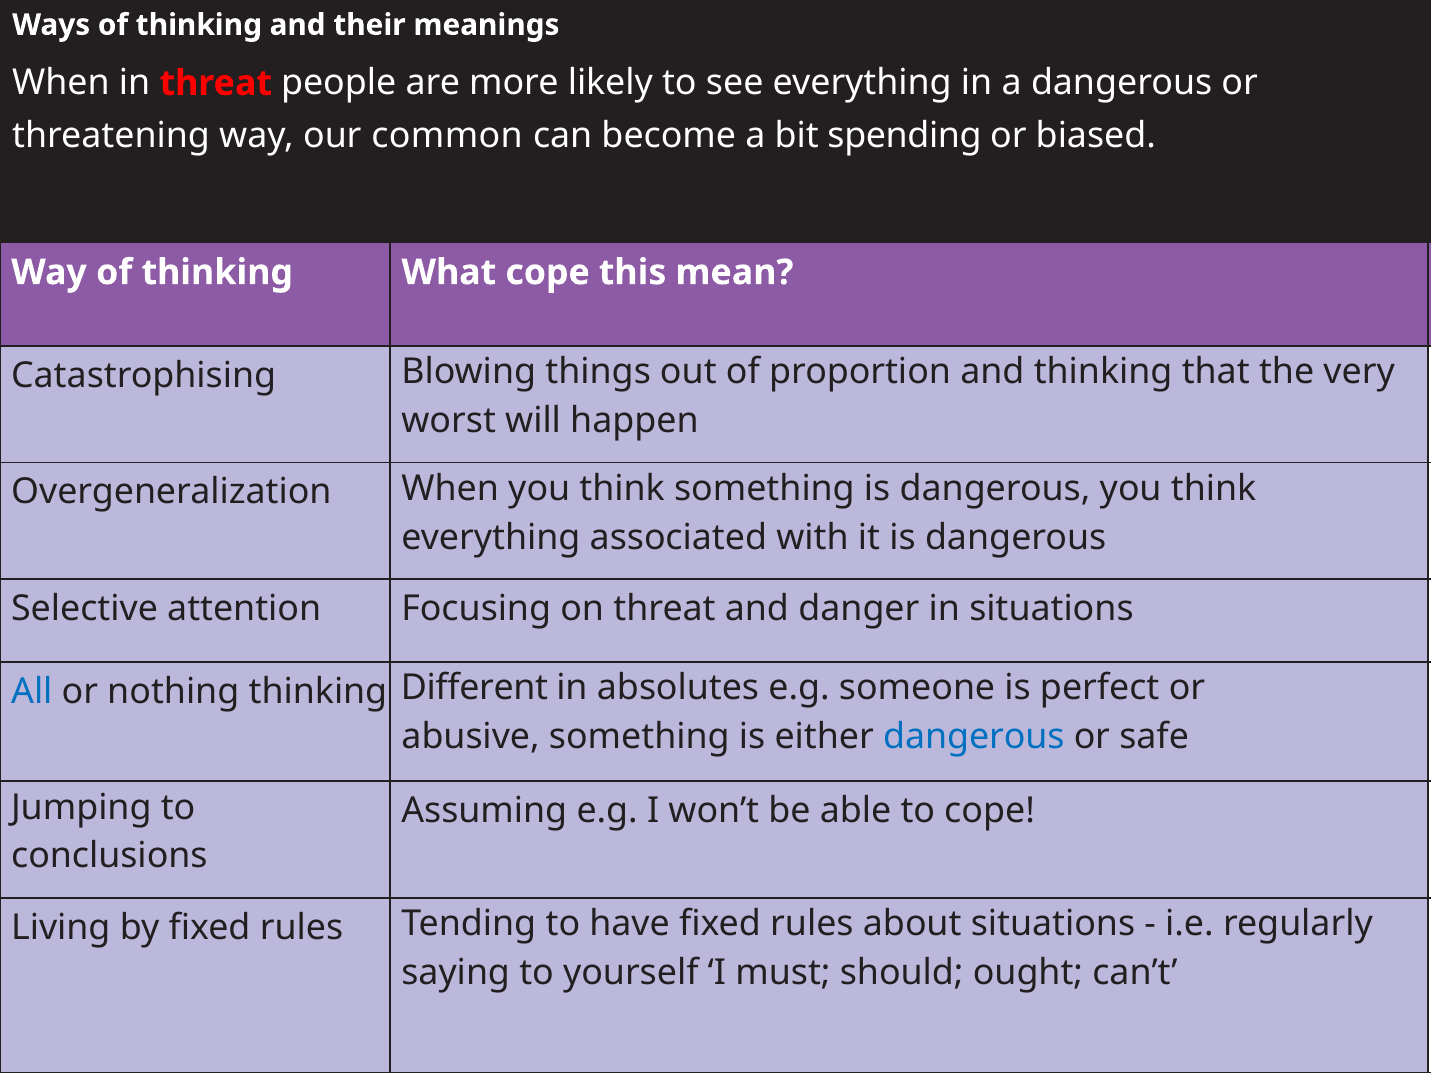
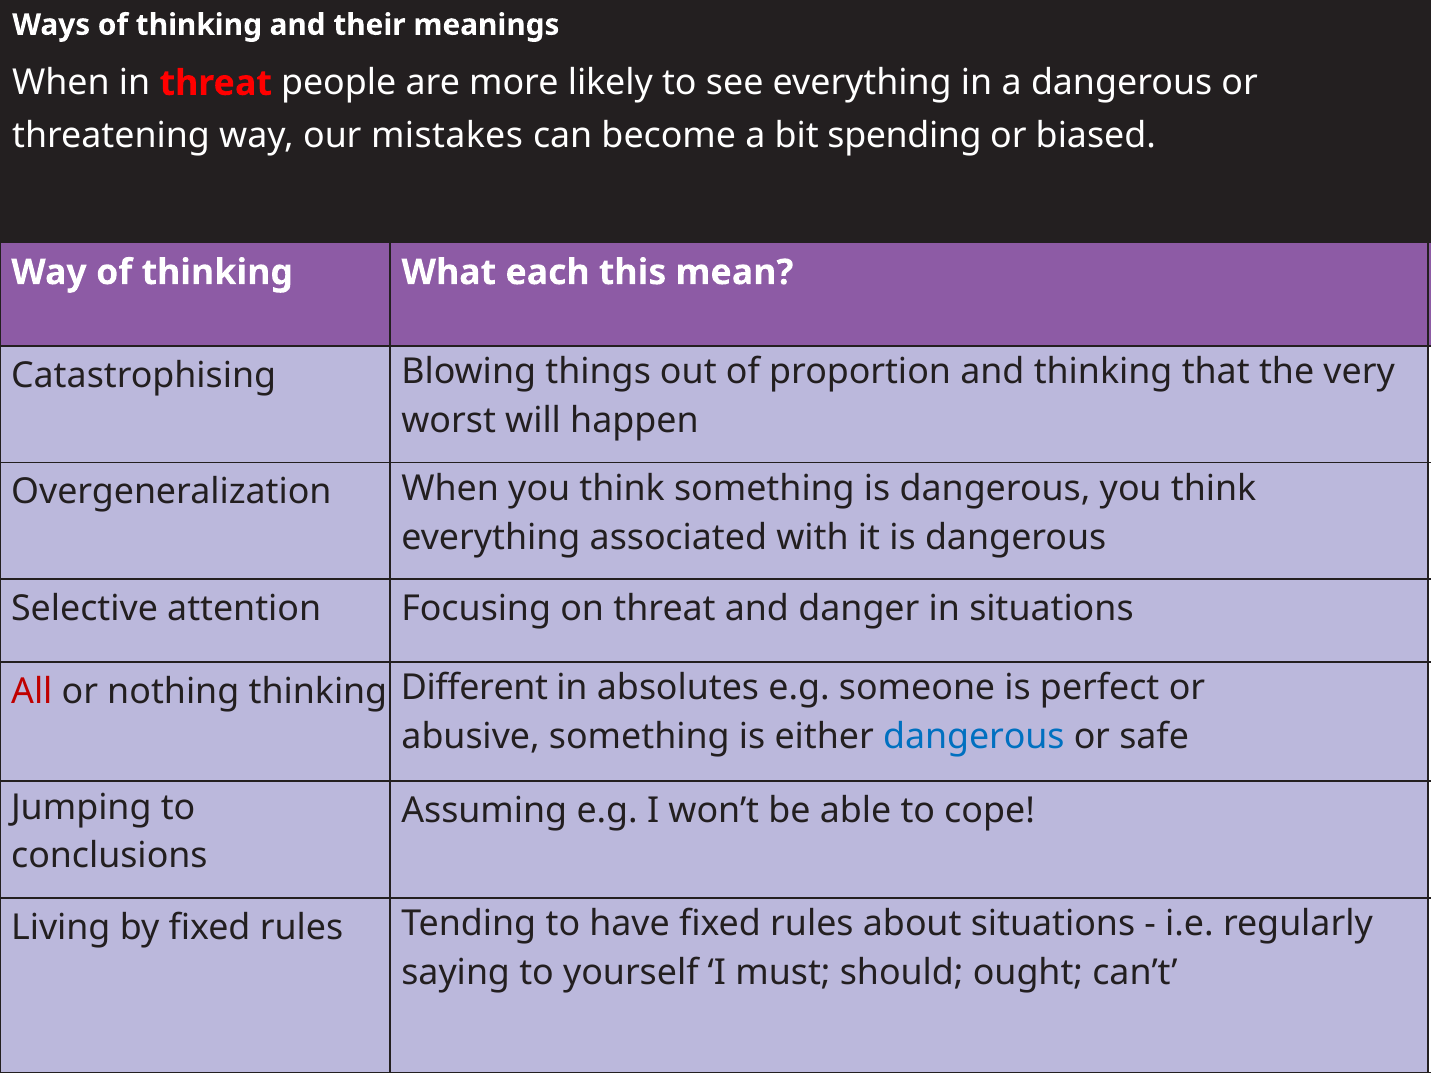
common: common -> mistakes (447, 135)
What cope: cope -> each (548, 272)
All colour: blue -> red (32, 692)
